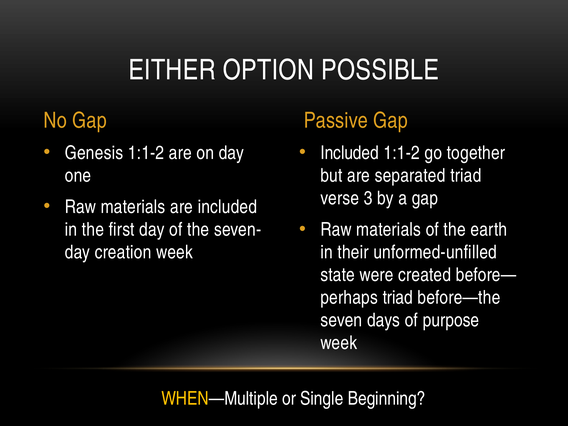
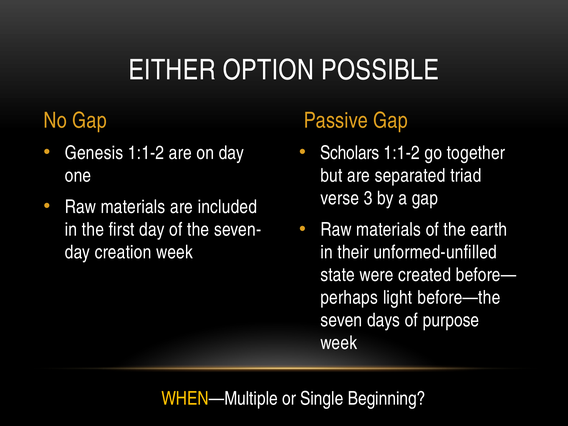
Included: Included -> Scholars (350, 153)
triad: triad -> light (398, 298)
